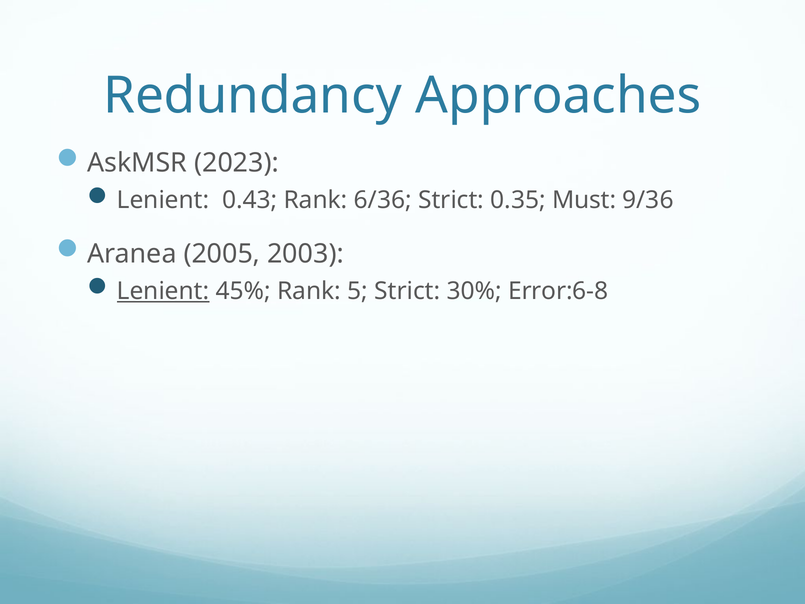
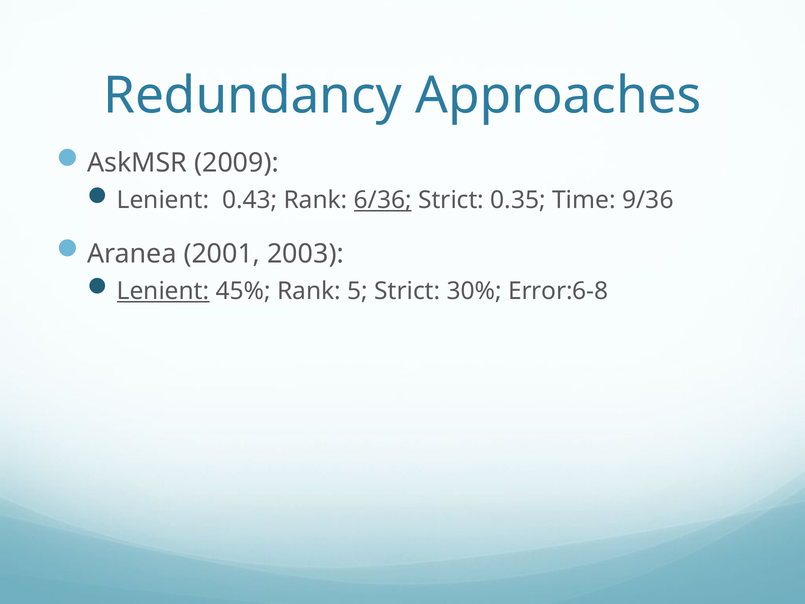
2023: 2023 -> 2009 (236, 163)
6/36 underline: none -> present (383, 200)
Must: Must -> Time (584, 200)
2005: 2005 -> 2001 (222, 254)
